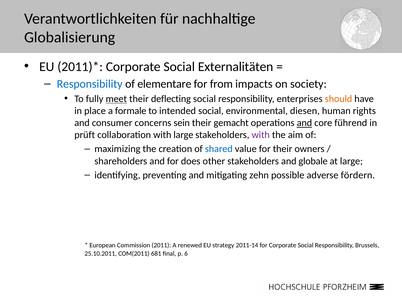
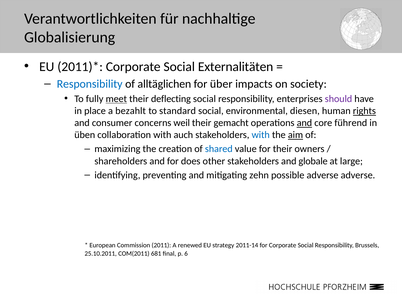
elementare: elementare -> alltäglichen (164, 84)
from: from -> über (221, 84)
should colour: orange -> purple (339, 99)
formale: formale -> bezahlt (131, 111)
intended: intended -> standard (178, 111)
rights underline: none -> present (364, 111)
sein: sein -> weil (182, 123)
prüft: prüft -> üben (85, 135)
with large: large -> auch (183, 135)
with colour: purple -> blue (261, 135)
aim underline: none -> present (295, 135)
adverse fördern: fördern -> adverse (358, 175)
